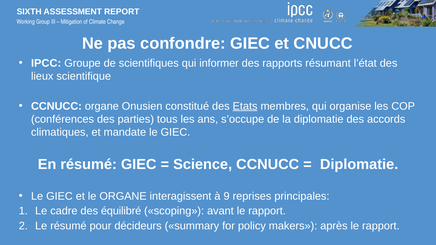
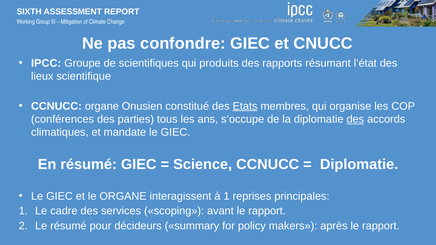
informer: informer -> produits (219, 63)
des underline: none -> present (355, 119)
à 9: 9 -> 1 (227, 196)
équilibré: équilibré -> services (121, 211)
